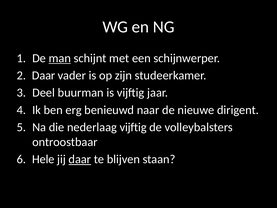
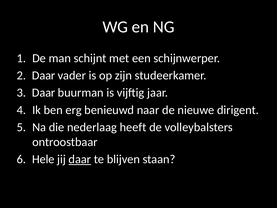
man underline: present -> none (60, 58)
Deel: Deel -> Daar (44, 93)
nederlaag vijftig: vijftig -> heeft (133, 127)
